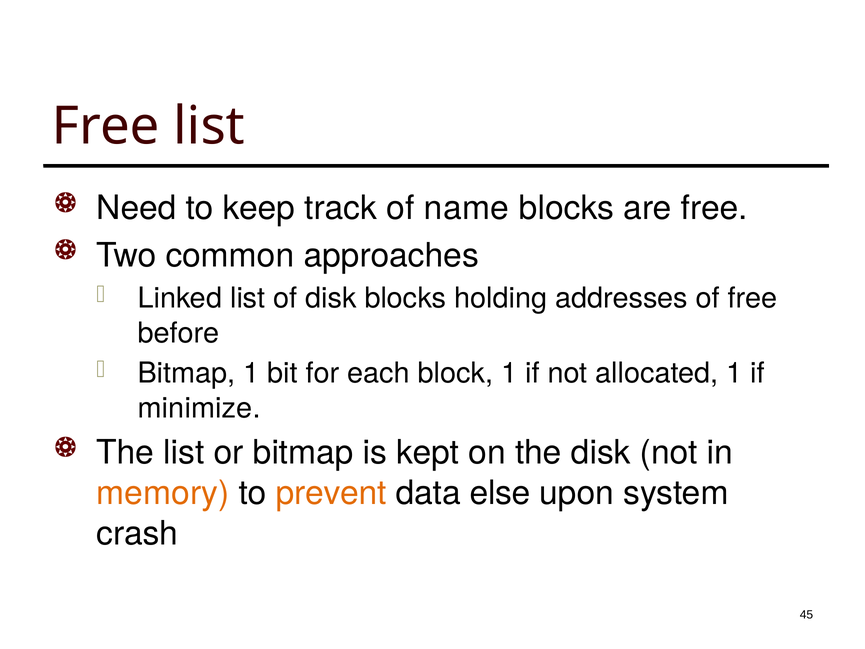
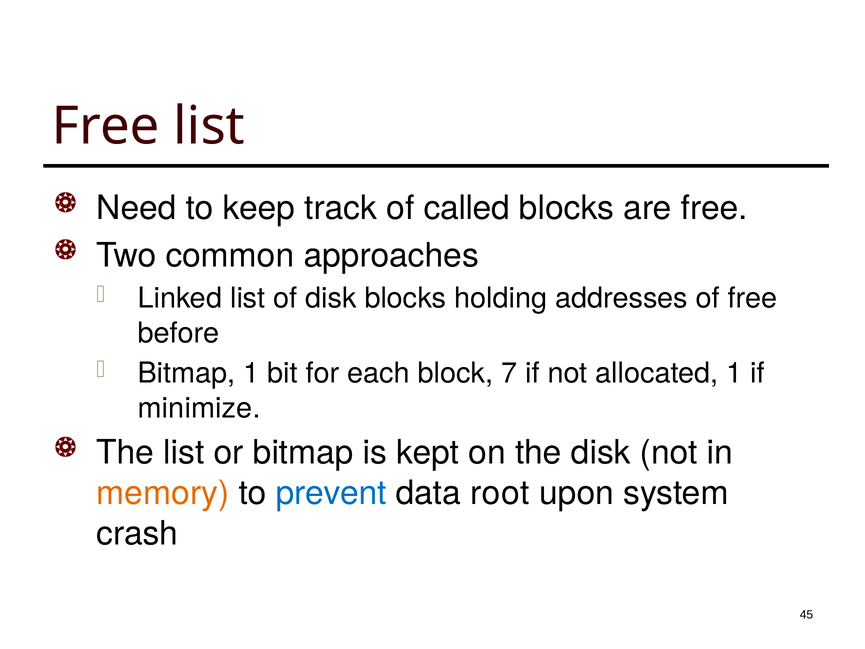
name: name -> called (467, 208)
block 1: 1 -> 7 (509, 373)
prevent colour: orange -> blue (331, 493)
else: else -> root (500, 493)
